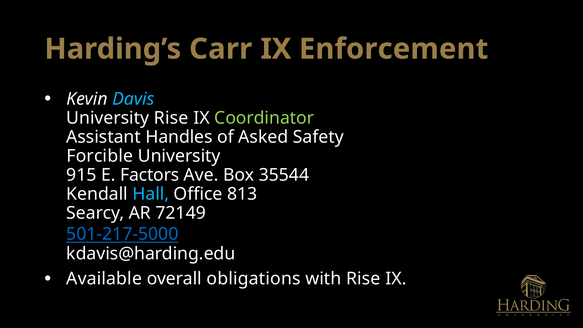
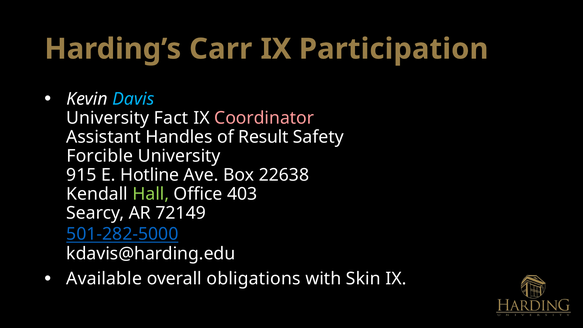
Enforcement: Enforcement -> Participation (394, 49)
University Rise: Rise -> Fact (171, 118)
Coordinator colour: light green -> pink (264, 118)
Asked: Asked -> Result (263, 137)
Factors: Factors -> Hotline (150, 175)
35544: 35544 -> 22638 (284, 175)
Hall colour: light blue -> light green (151, 194)
813: 813 -> 403 (242, 194)
501-217-5000: 501-217-5000 -> 501-282-5000 (122, 234)
with Rise: Rise -> Skin (363, 279)
